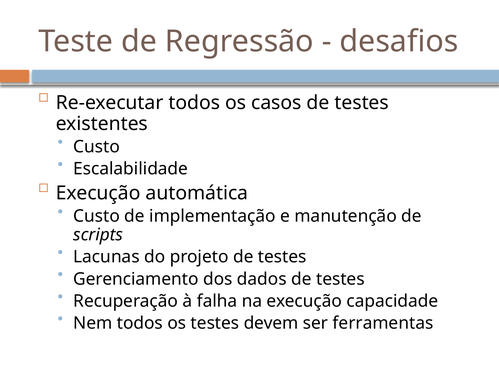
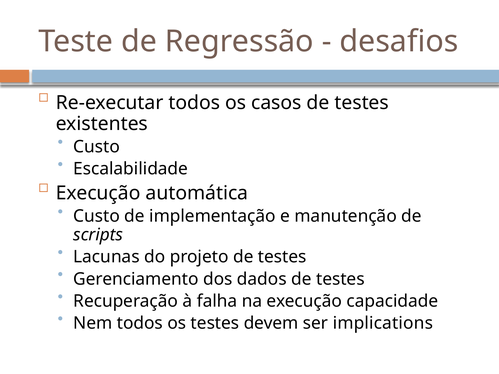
ferramentas: ferramentas -> implications (383, 323)
